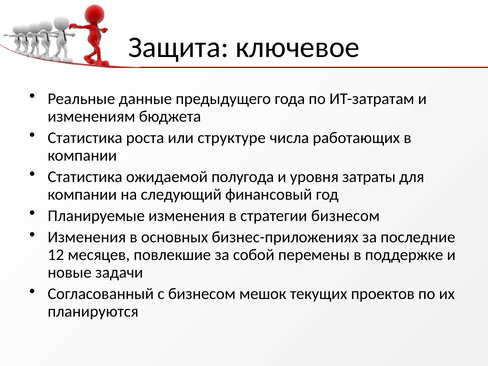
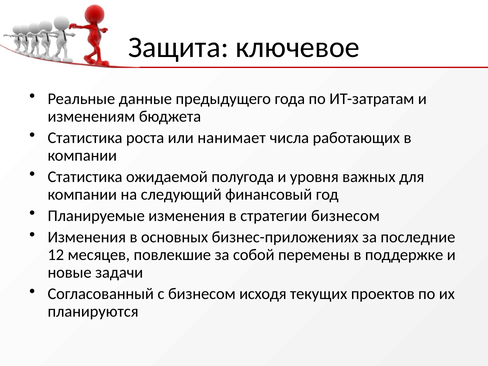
структуре: структуре -> нанимает (232, 138)
затраты: затраты -> важных (369, 177)
мешок: мешок -> исходя (263, 294)
